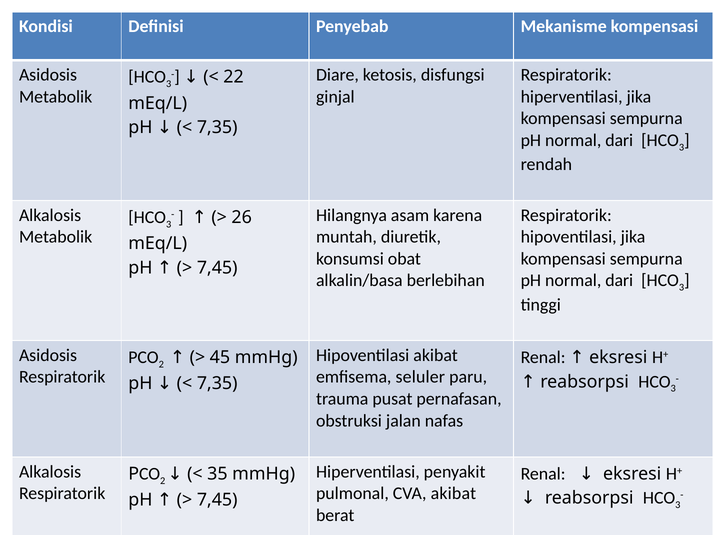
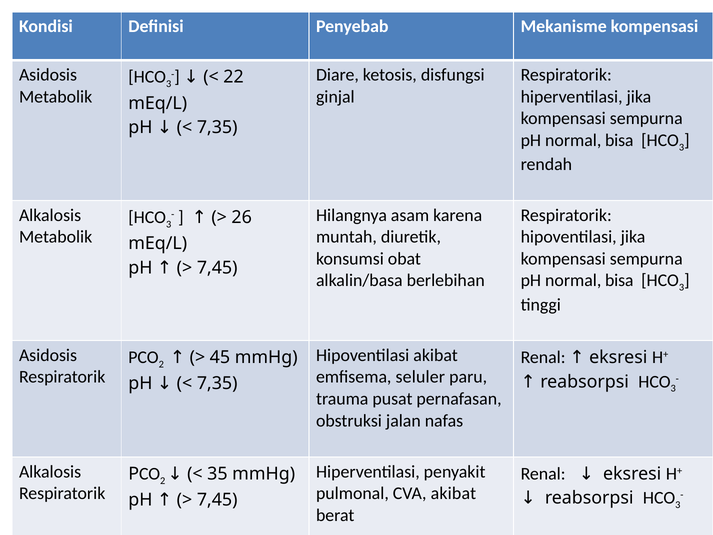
dari: dari -> bisa (619, 140)
dari: dari -> bisa (619, 280)
